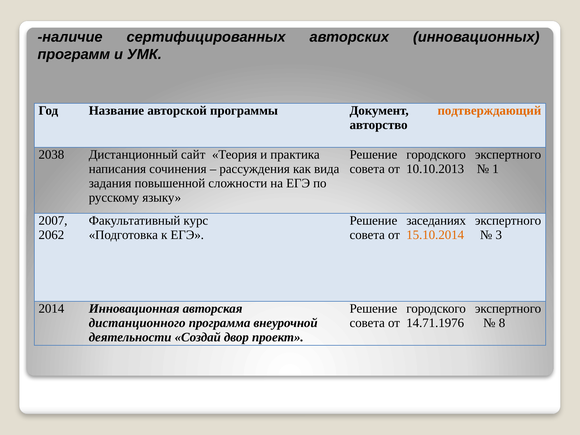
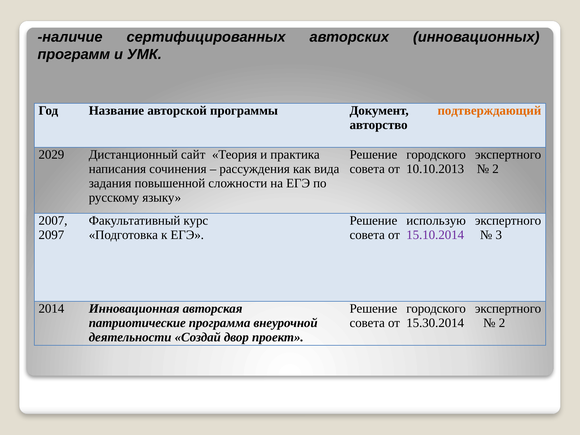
2038: 2038 -> 2029 (51, 155)
1: 1 -> 2 (496, 169)
заседаниях: заседаниях -> использую (436, 221)
2062: 2062 -> 2097 (51, 235)
15.10.2014 colour: orange -> purple (435, 235)
дистанционного: дистанционного -> патриотические (137, 323)
14.71.1976: 14.71.1976 -> 15.30.2014 (435, 323)
8: 8 -> 2 (502, 323)
